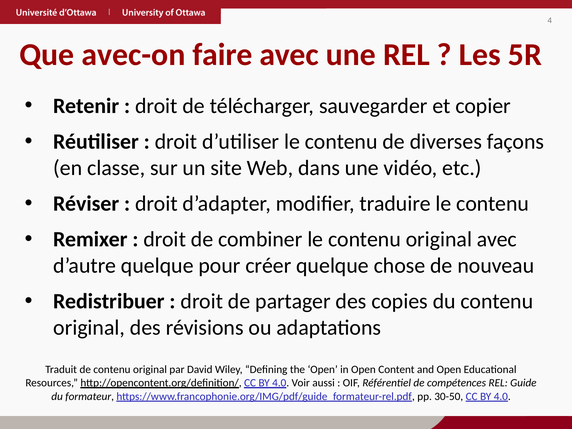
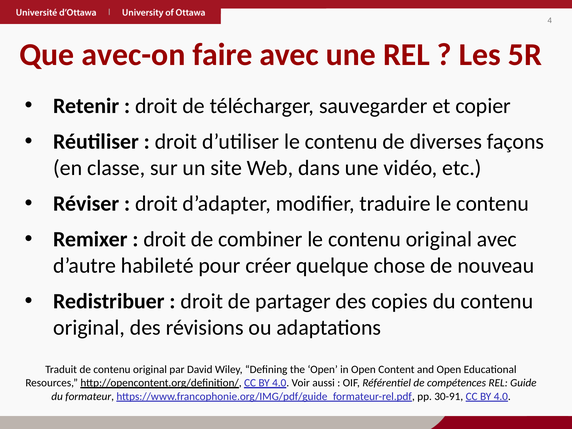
d’autre quelque: quelque -> habileté (157, 266)
30-50: 30-50 -> 30-91 (449, 396)
